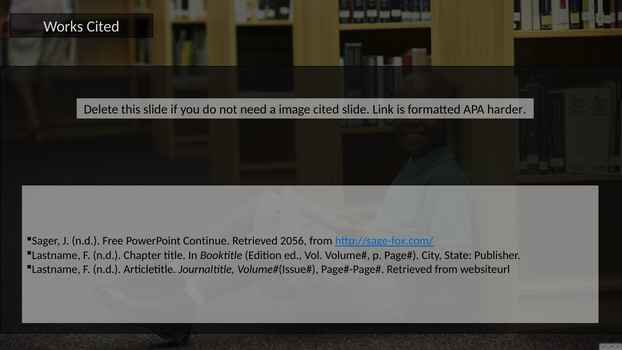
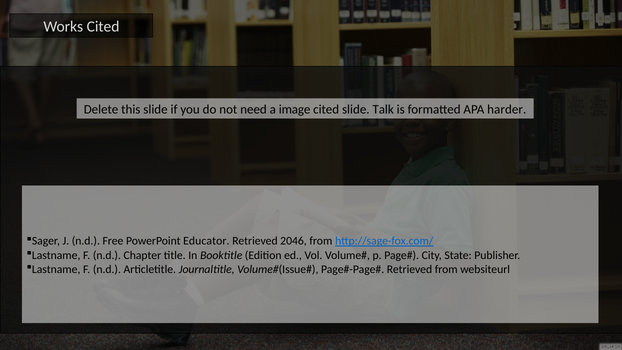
Link: Link -> Talk (383, 109)
Continue: Continue -> Educator (206, 241)
2056: 2056 -> 2046 (294, 241)
